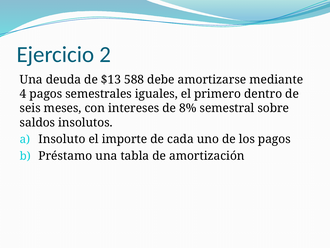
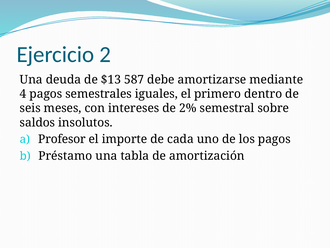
588: 588 -> 587 (134, 79)
8%: 8% -> 2% (188, 108)
Insoluto: Insoluto -> Profesor (62, 139)
